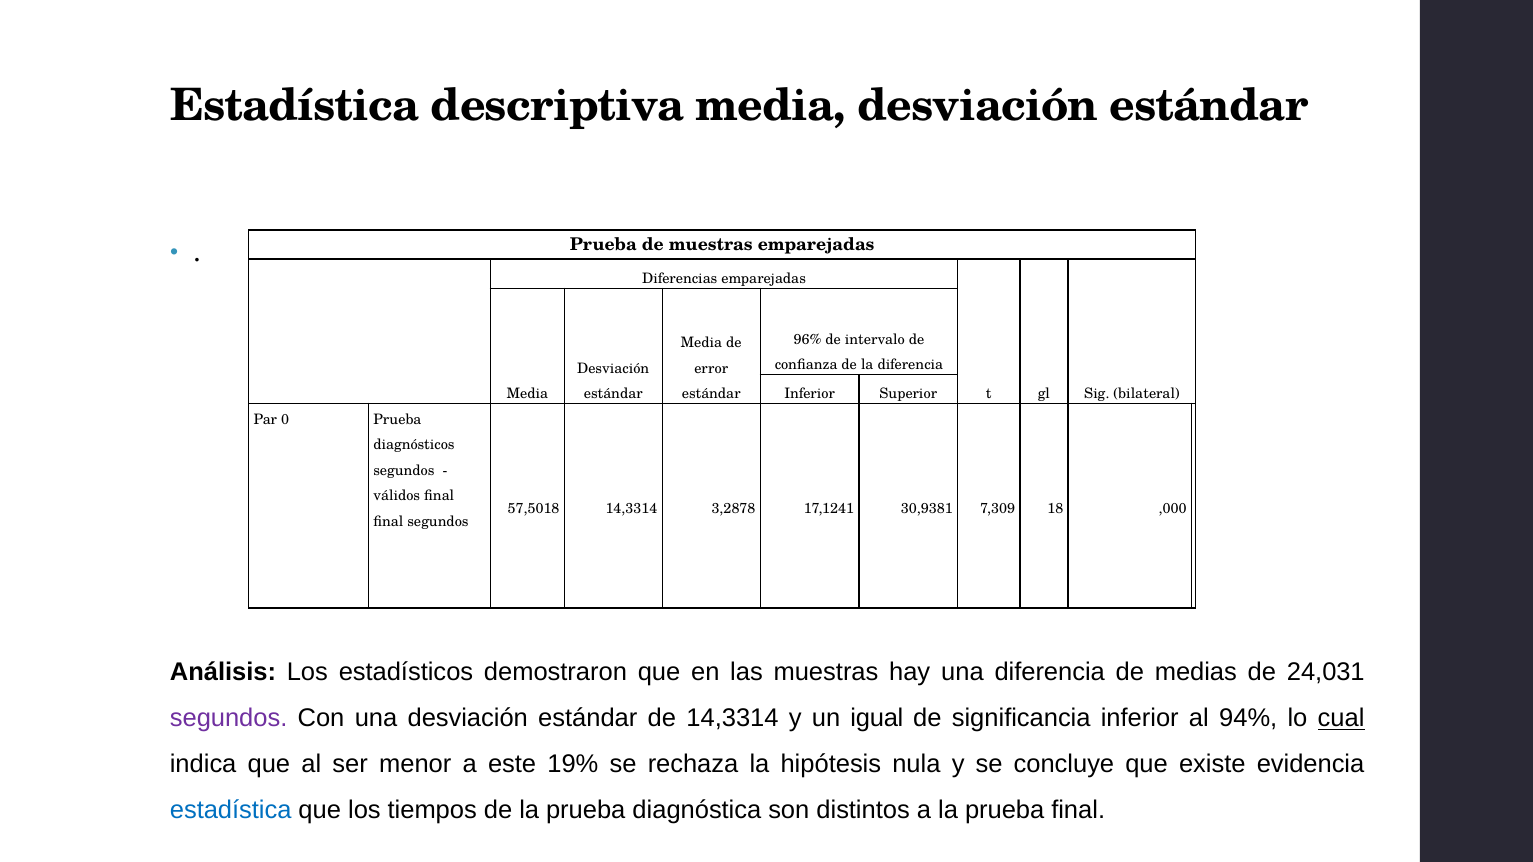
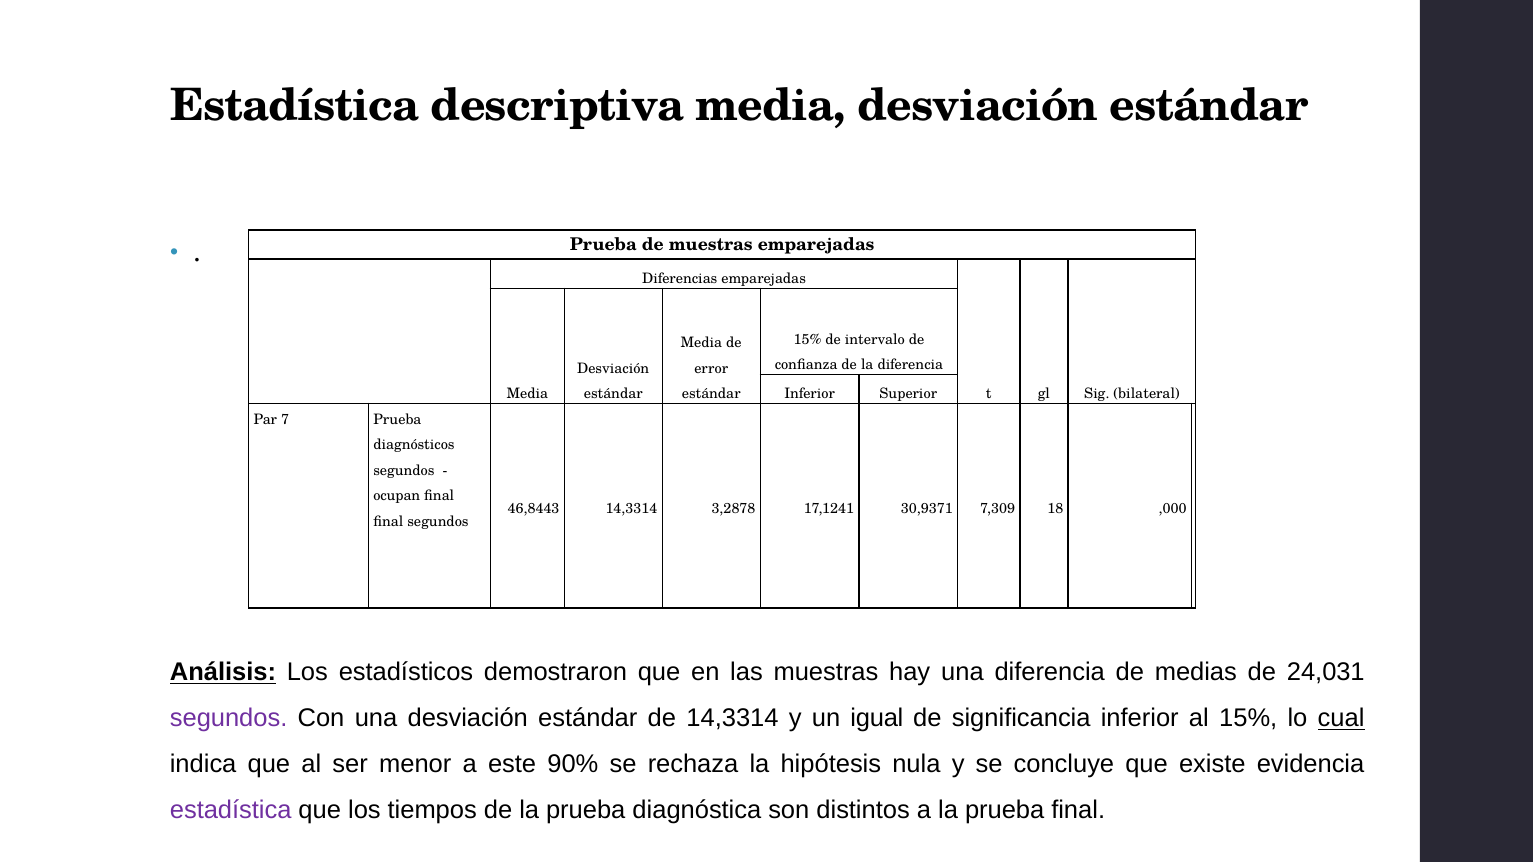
96%: 96% -> 15% (808, 340)
0: 0 -> 7 (285, 420)
válidos: válidos -> ocupan (397, 496)
57,5018: 57,5018 -> 46,8443 (534, 509)
30,9381: 30,9381 -> 30,9371 (927, 509)
Análisis underline: none -> present (223, 673)
al 94%: 94% -> 15% (1248, 719)
19%: 19% -> 90% (573, 765)
estadística colour: blue -> purple (231, 810)
